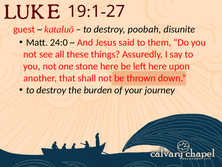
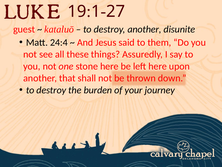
destroy poobah: poobah -> another (144, 29)
24:0: 24:0 -> 24:4 (59, 42)
